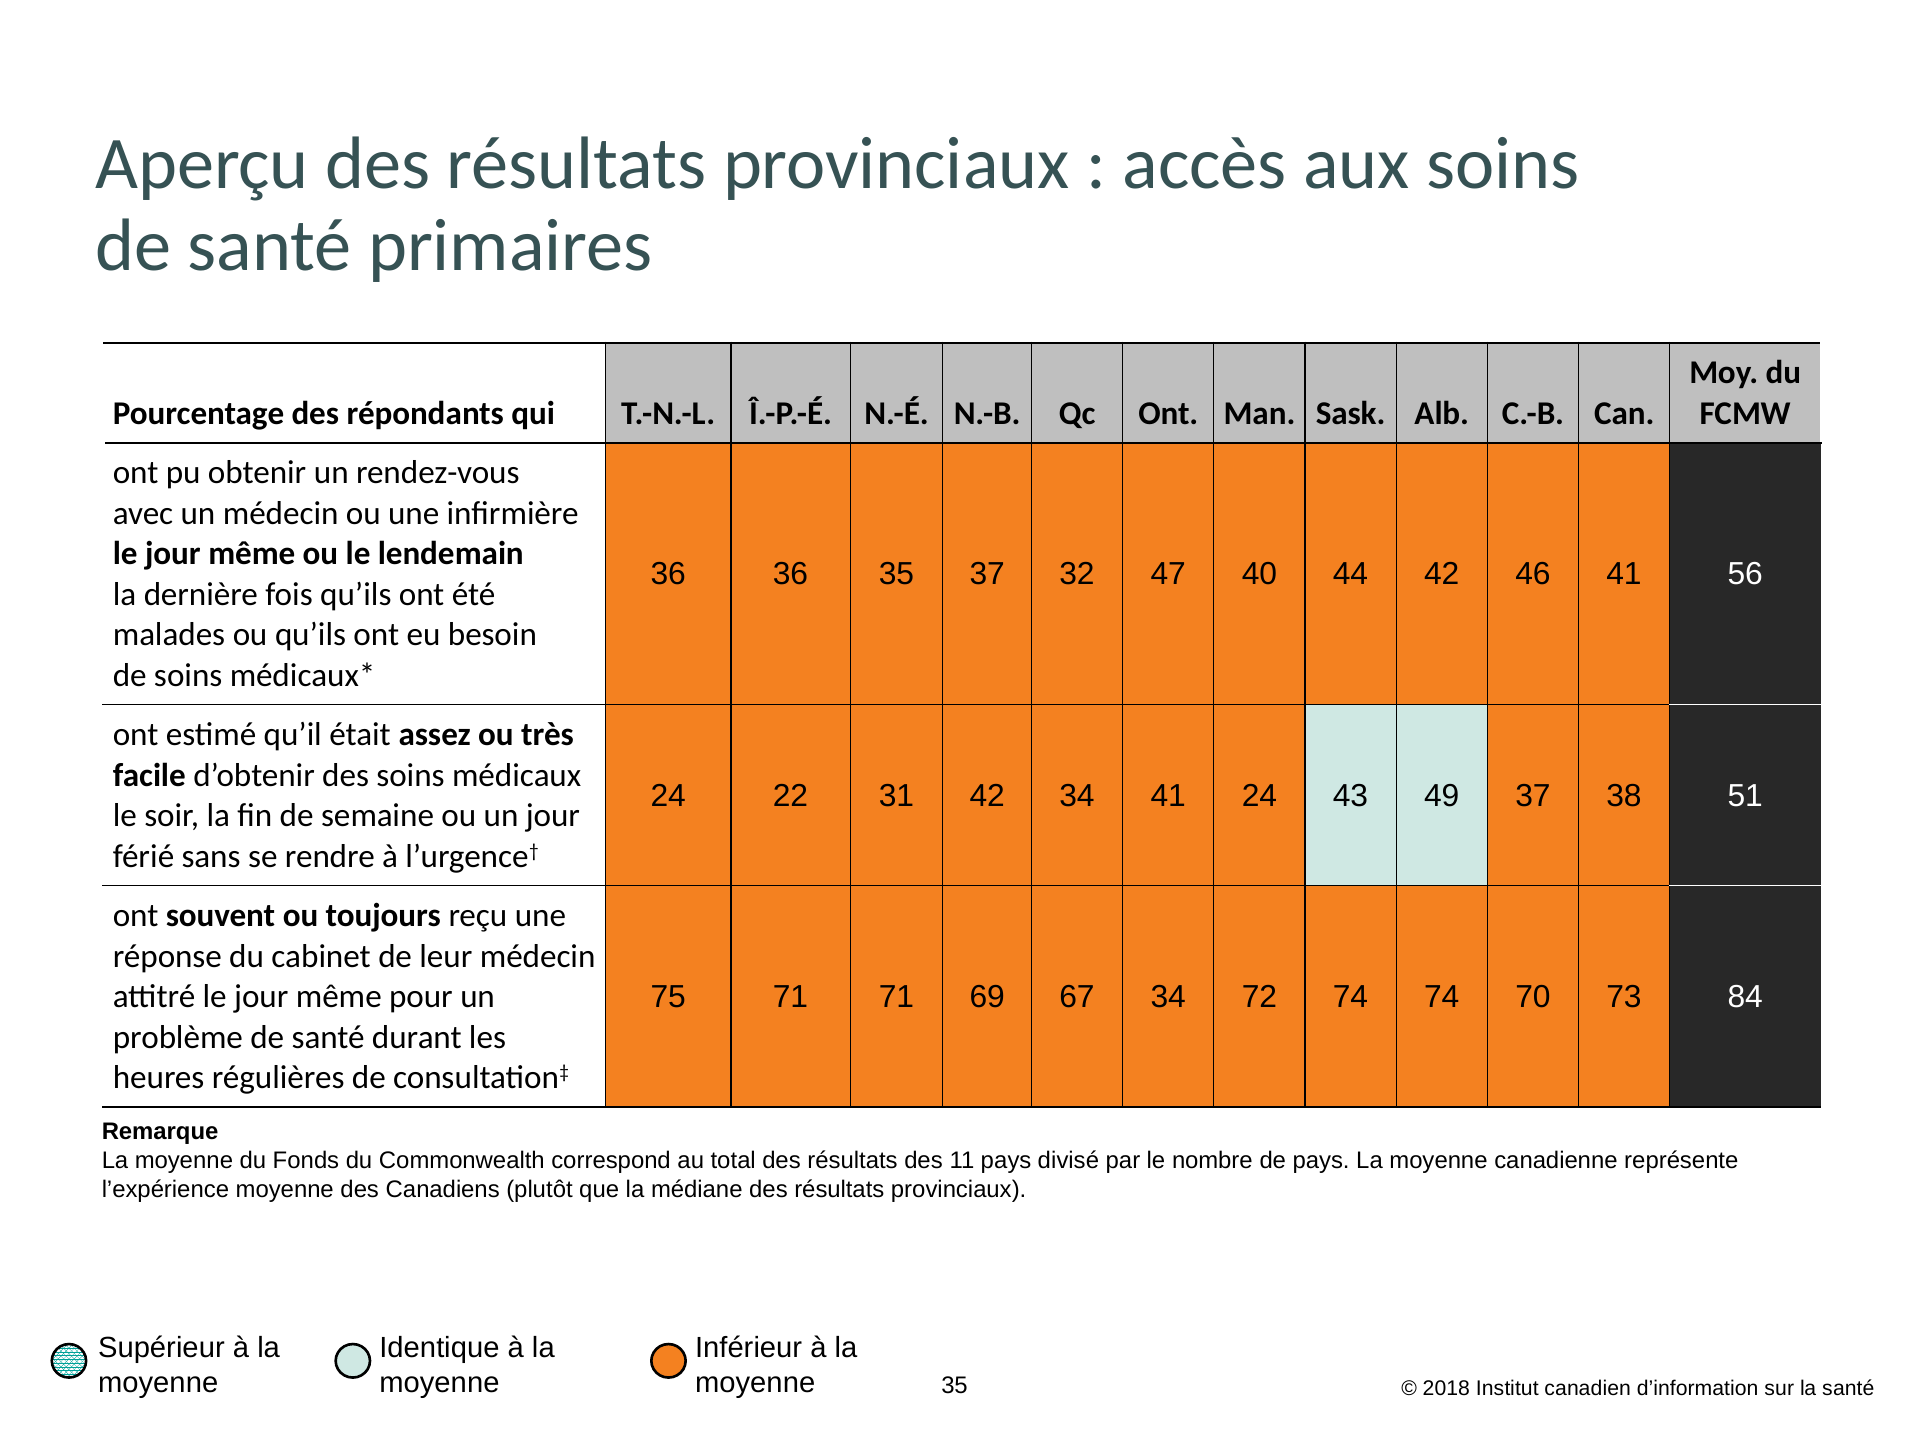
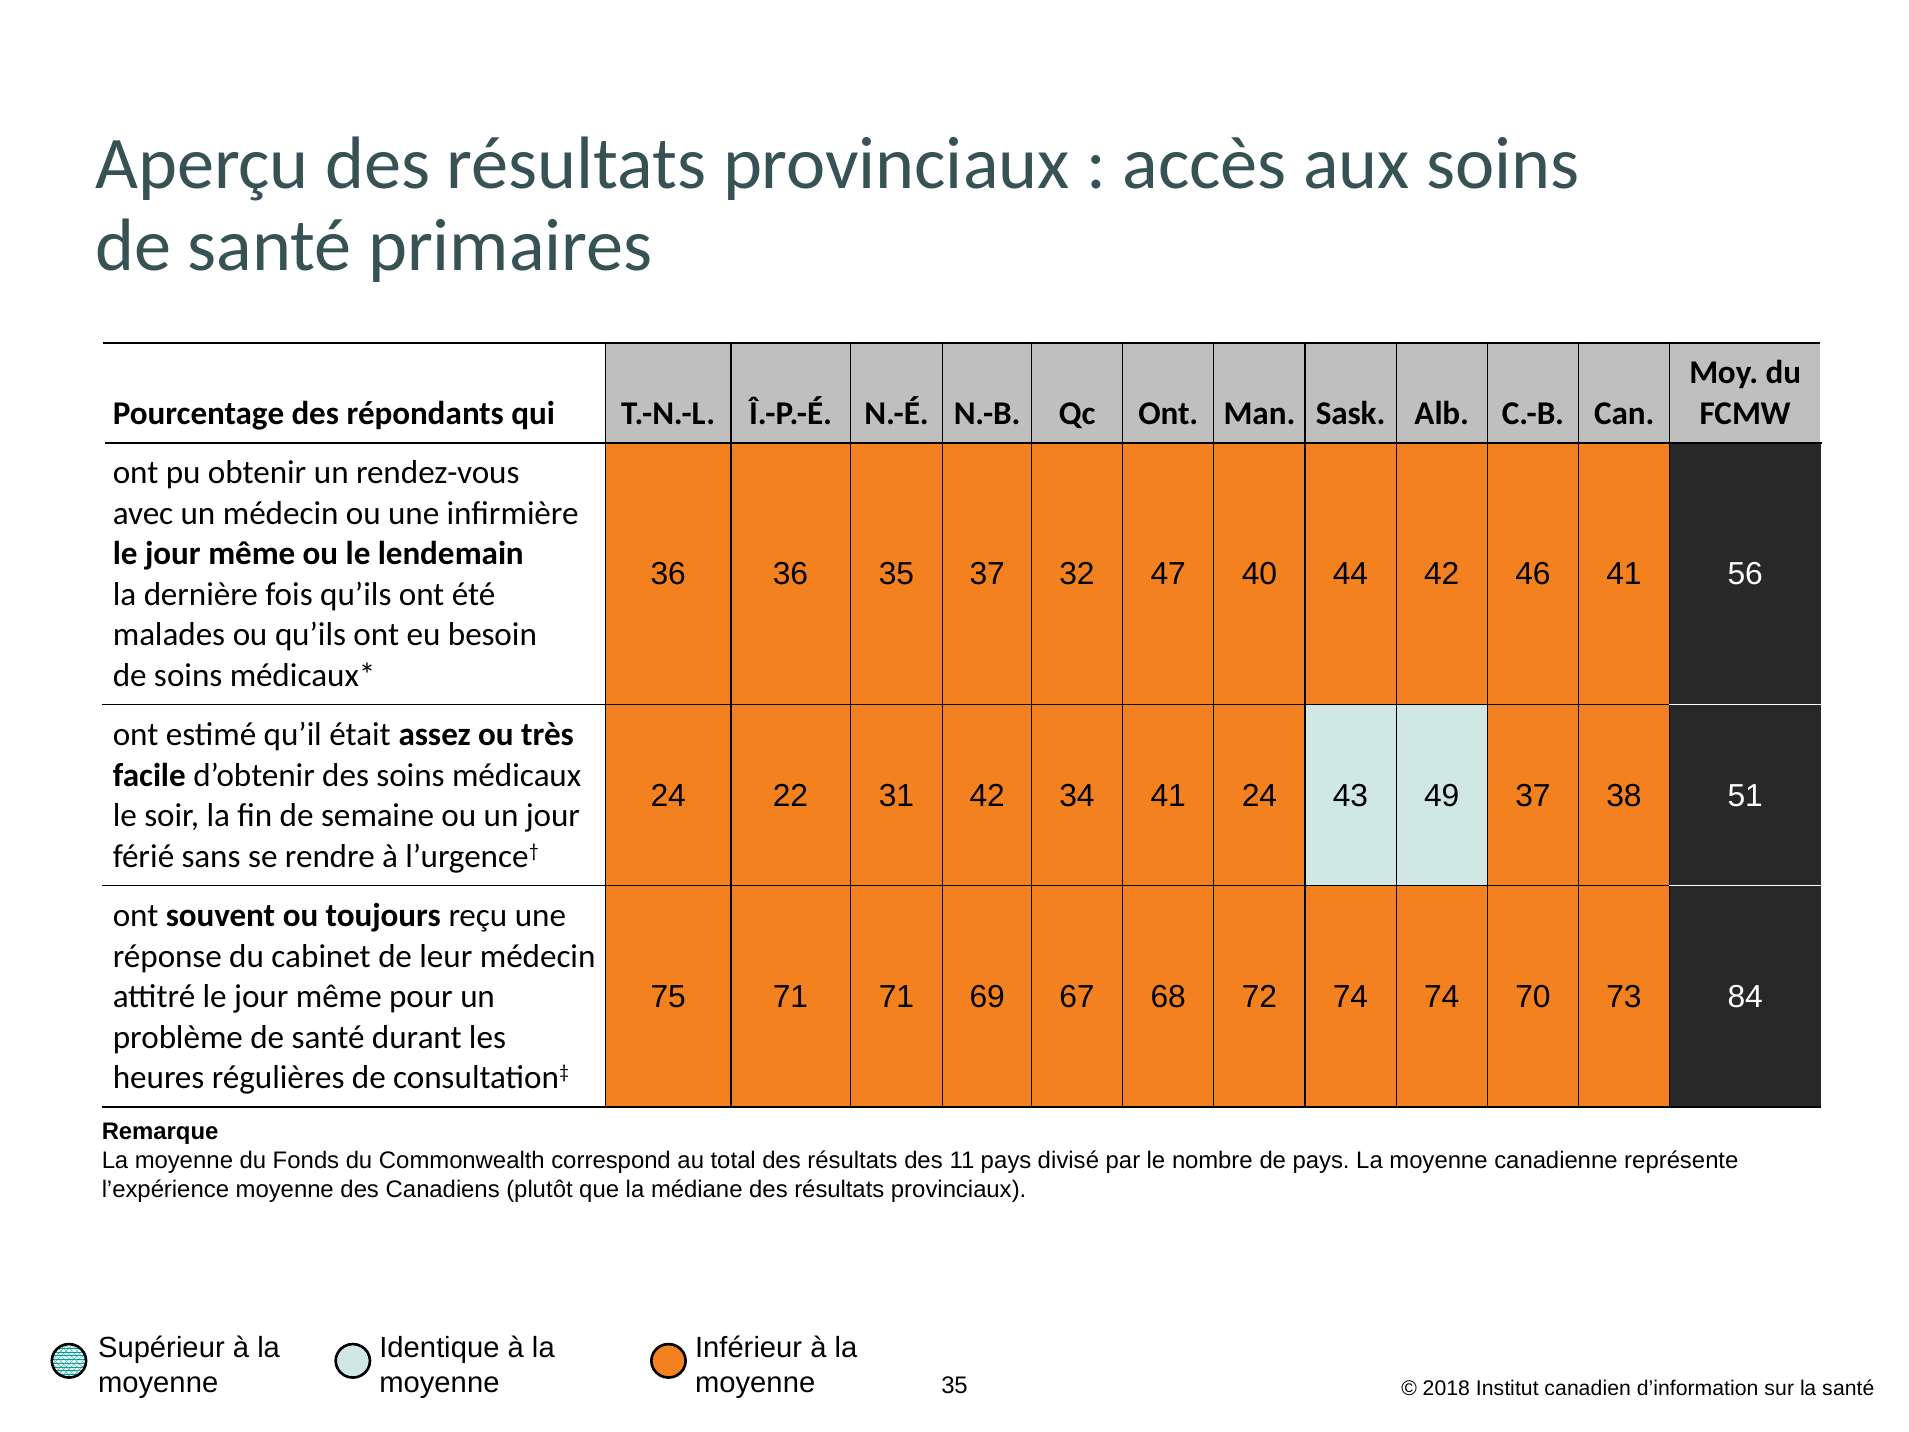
67 34: 34 -> 68 (1168, 997)
